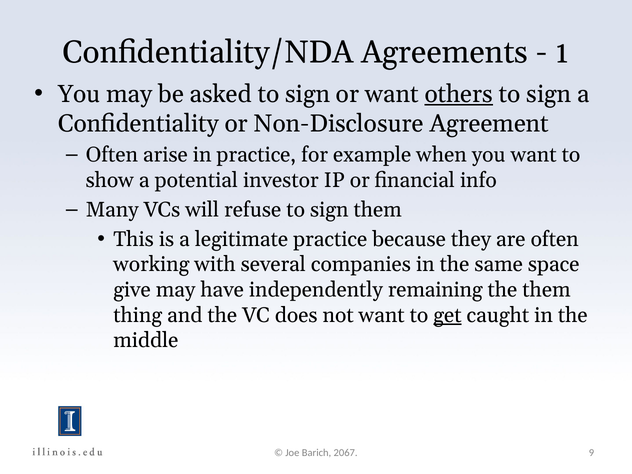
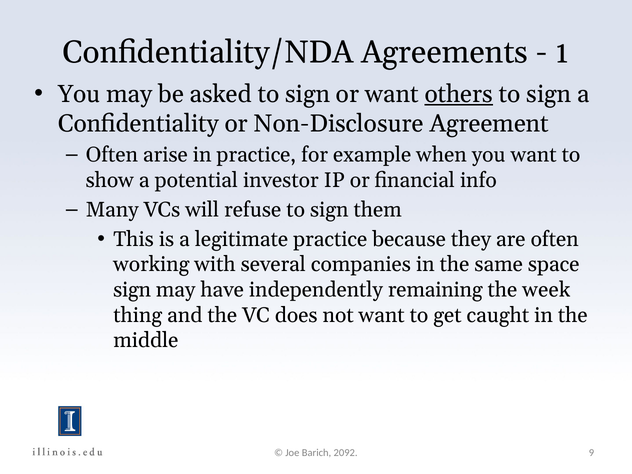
give: give -> sign (132, 290)
the them: them -> week (546, 290)
get underline: present -> none (447, 315)
2067: 2067 -> 2092 (346, 453)
